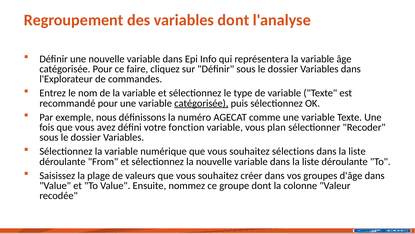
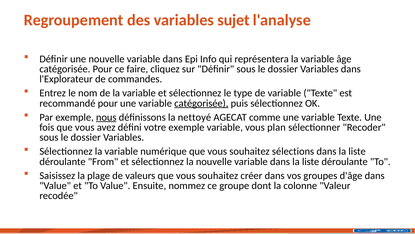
variables dont: dont -> sujet (234, 20)
nous underline: none -> present (106, 117)
numéro: numéro -> nettoyé (194, 117)
votre fonction: fonction -> exemple (186, 127)
